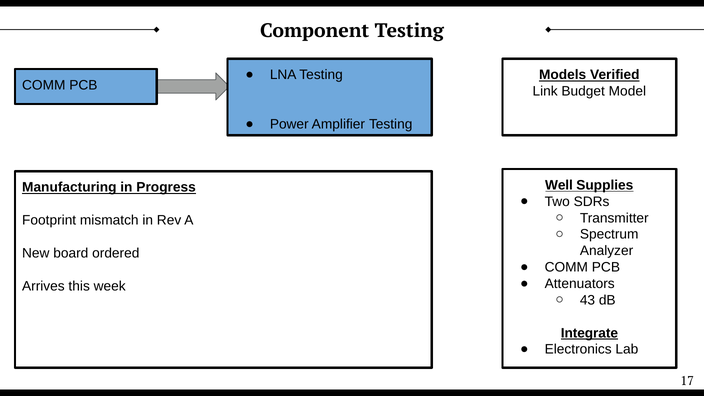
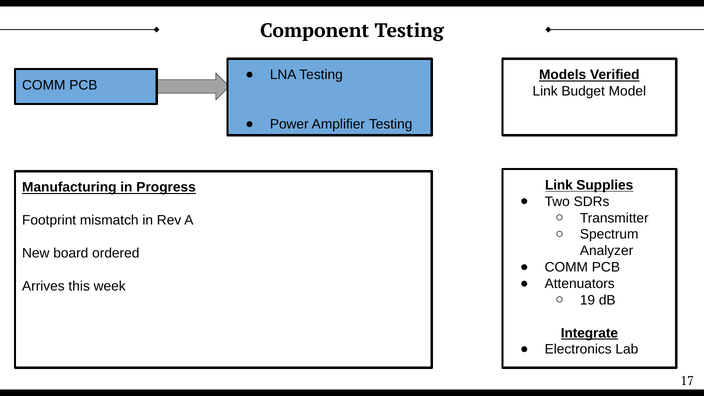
Well: Well -> Link (559, 185)
43: 43 -> 19 (587, 300)
